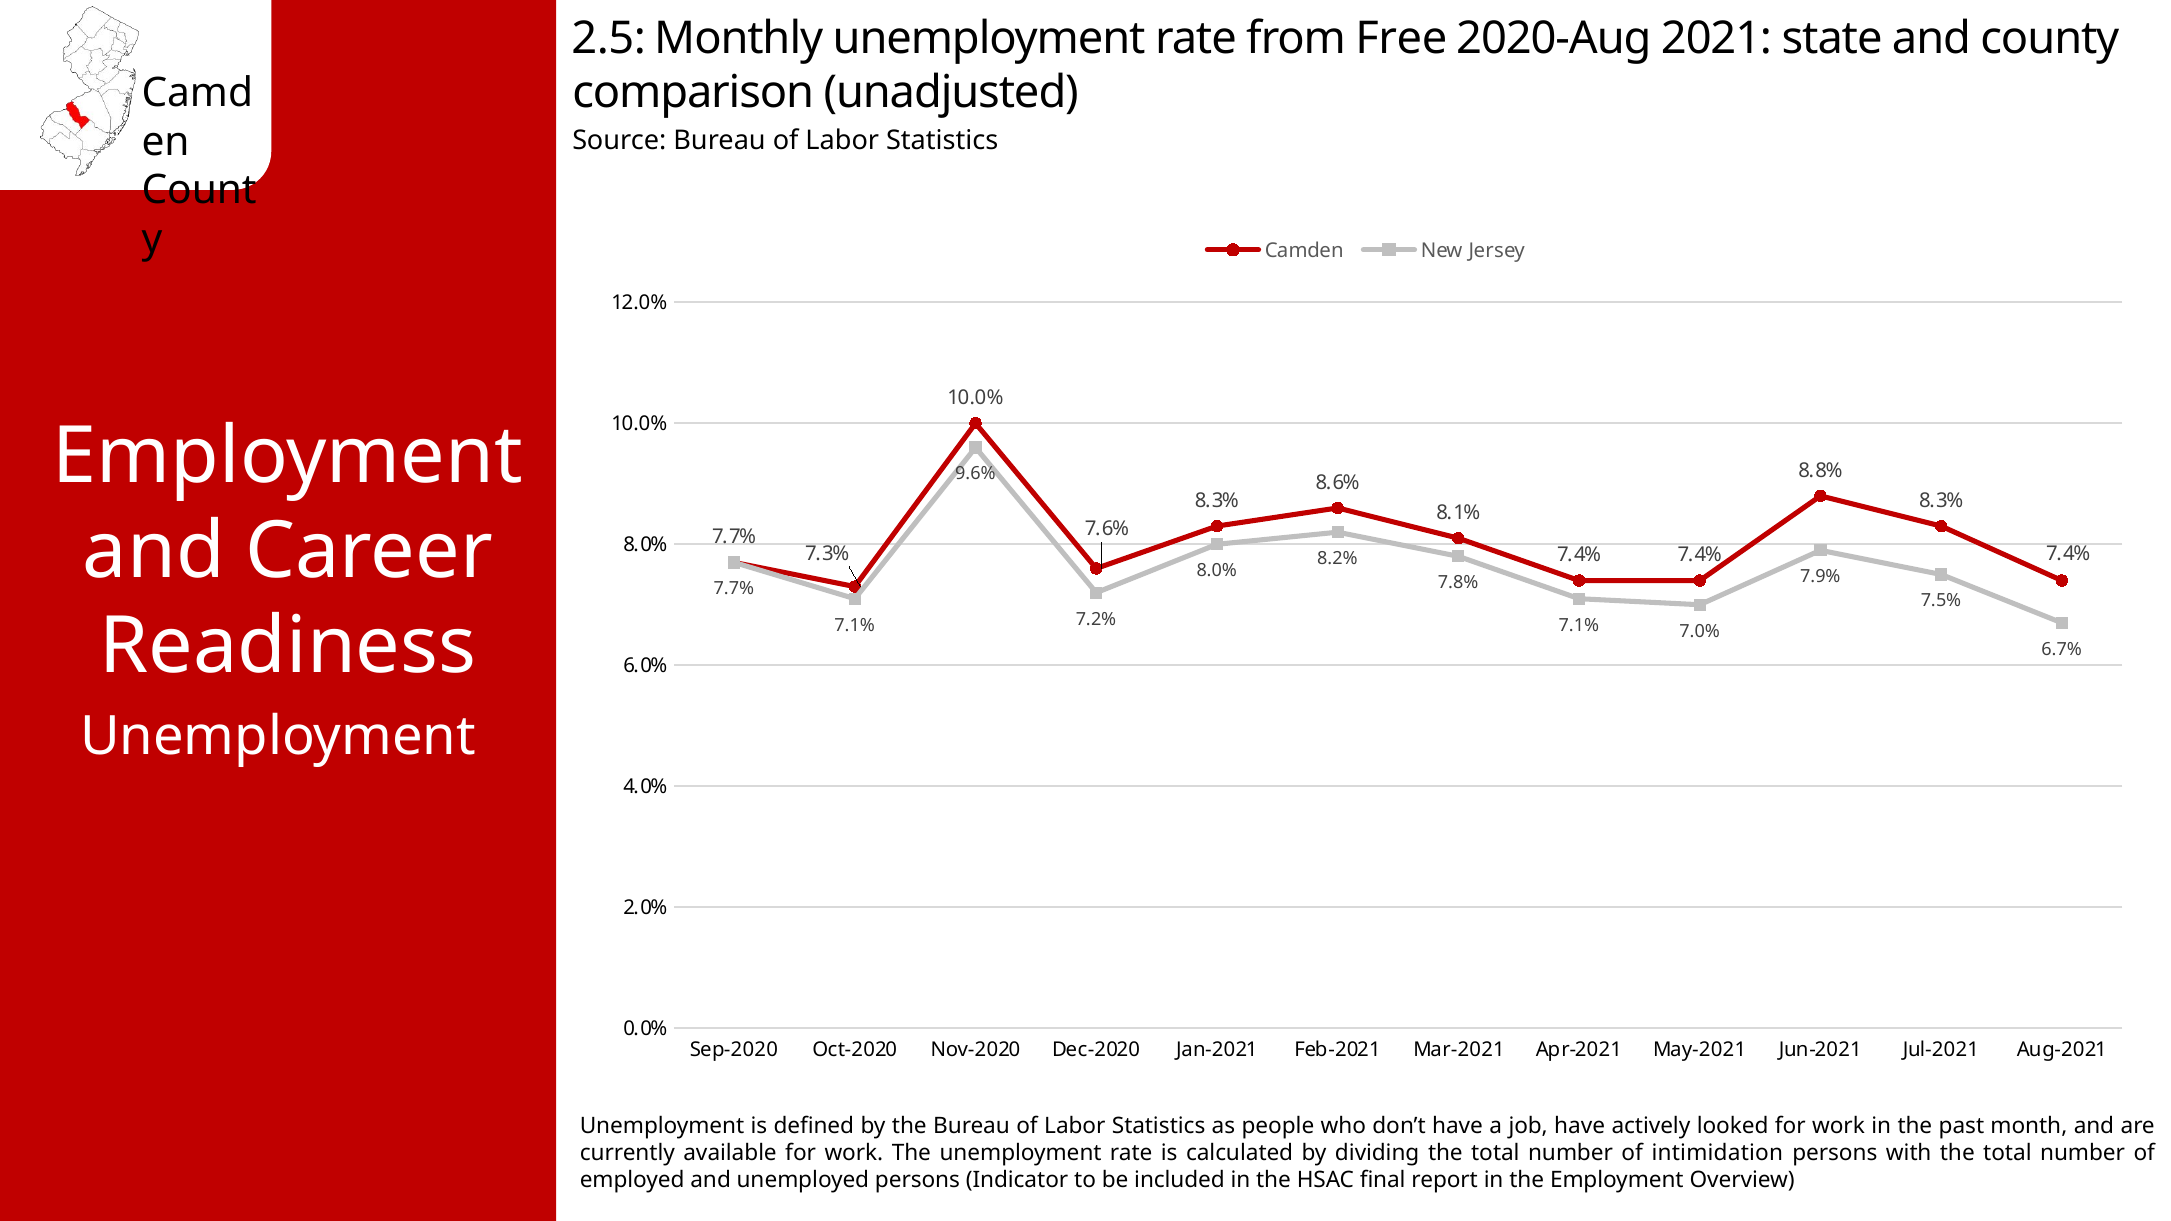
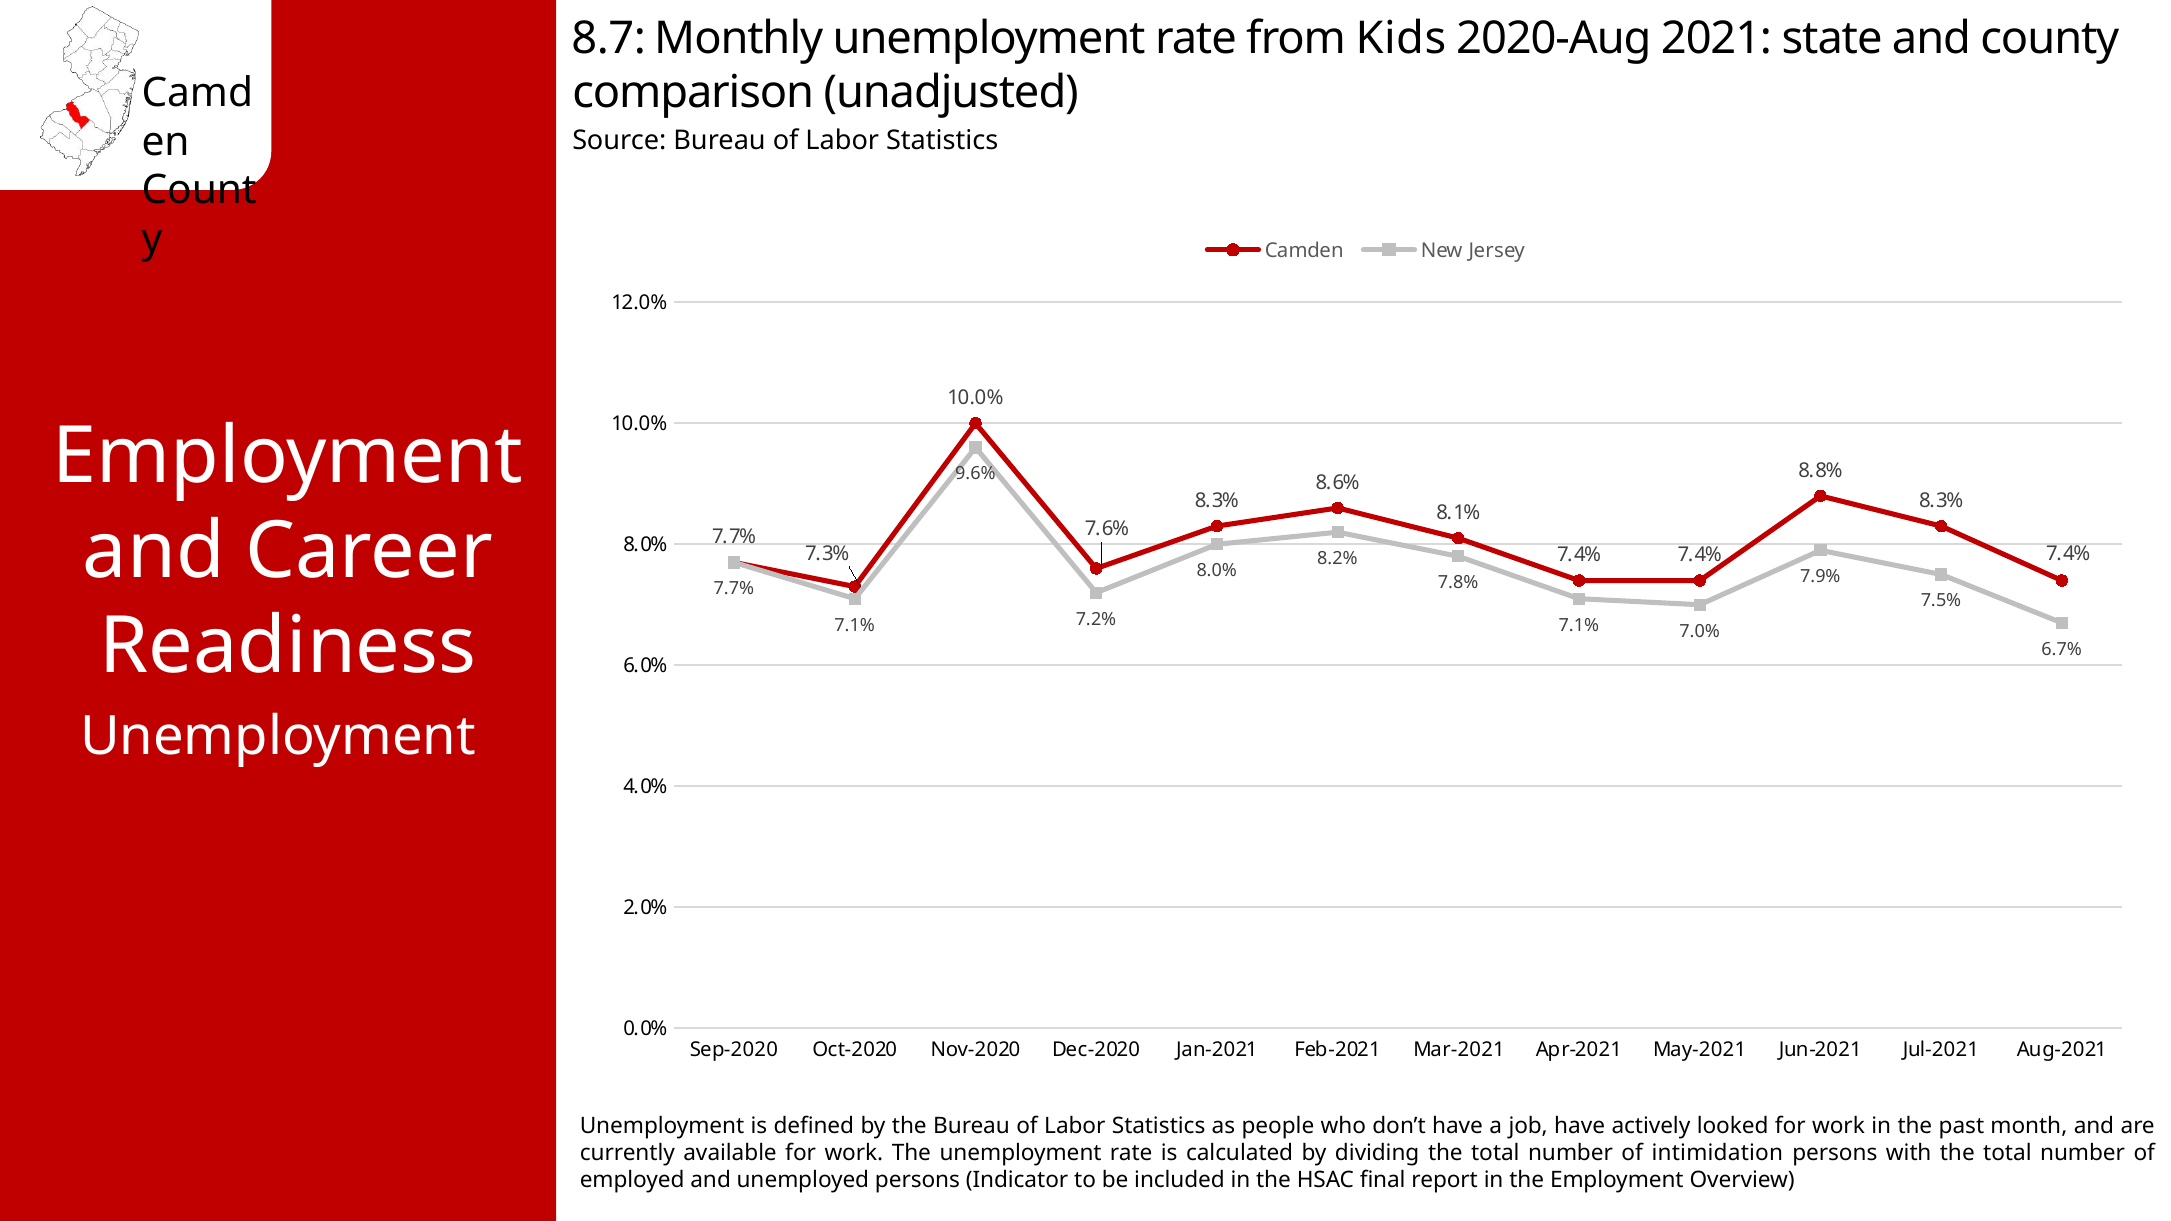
2.5: 2.5 -> 8.7 (609, 38)
Free: Free -> Kids (1401, 38)
